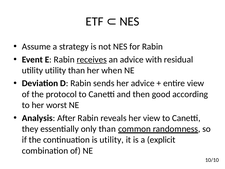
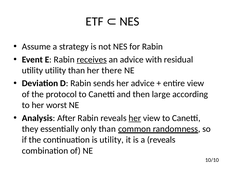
when: when -> there (112, 70)
good: good -> large (161, 94)
her underline: none -> present (135, 118)
a explicit: explicit -> reveals (161, 140)
